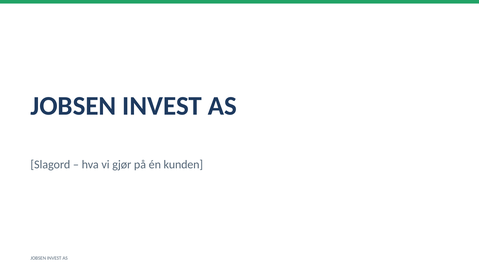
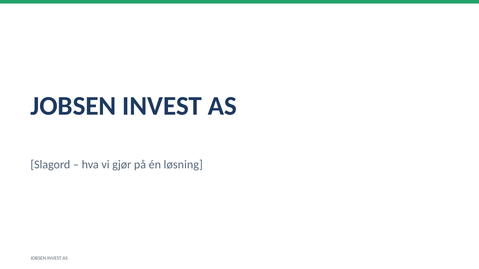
kunden: kunden -> løsning (183, 165)
